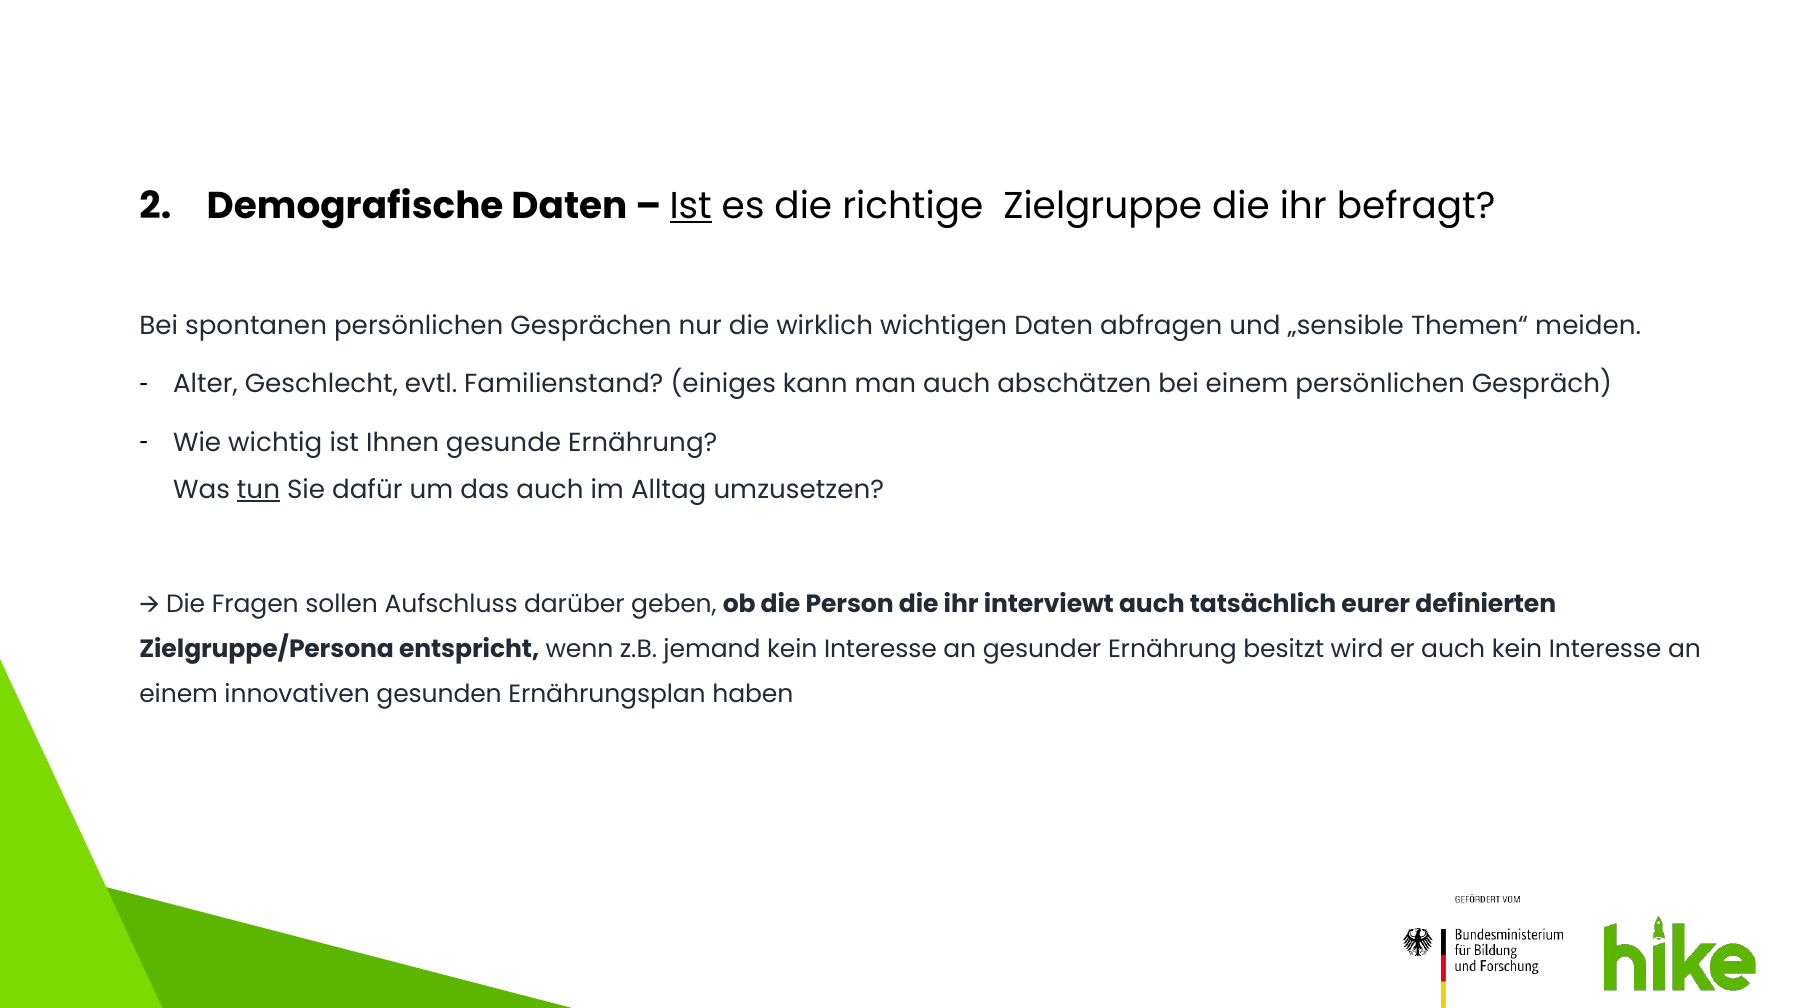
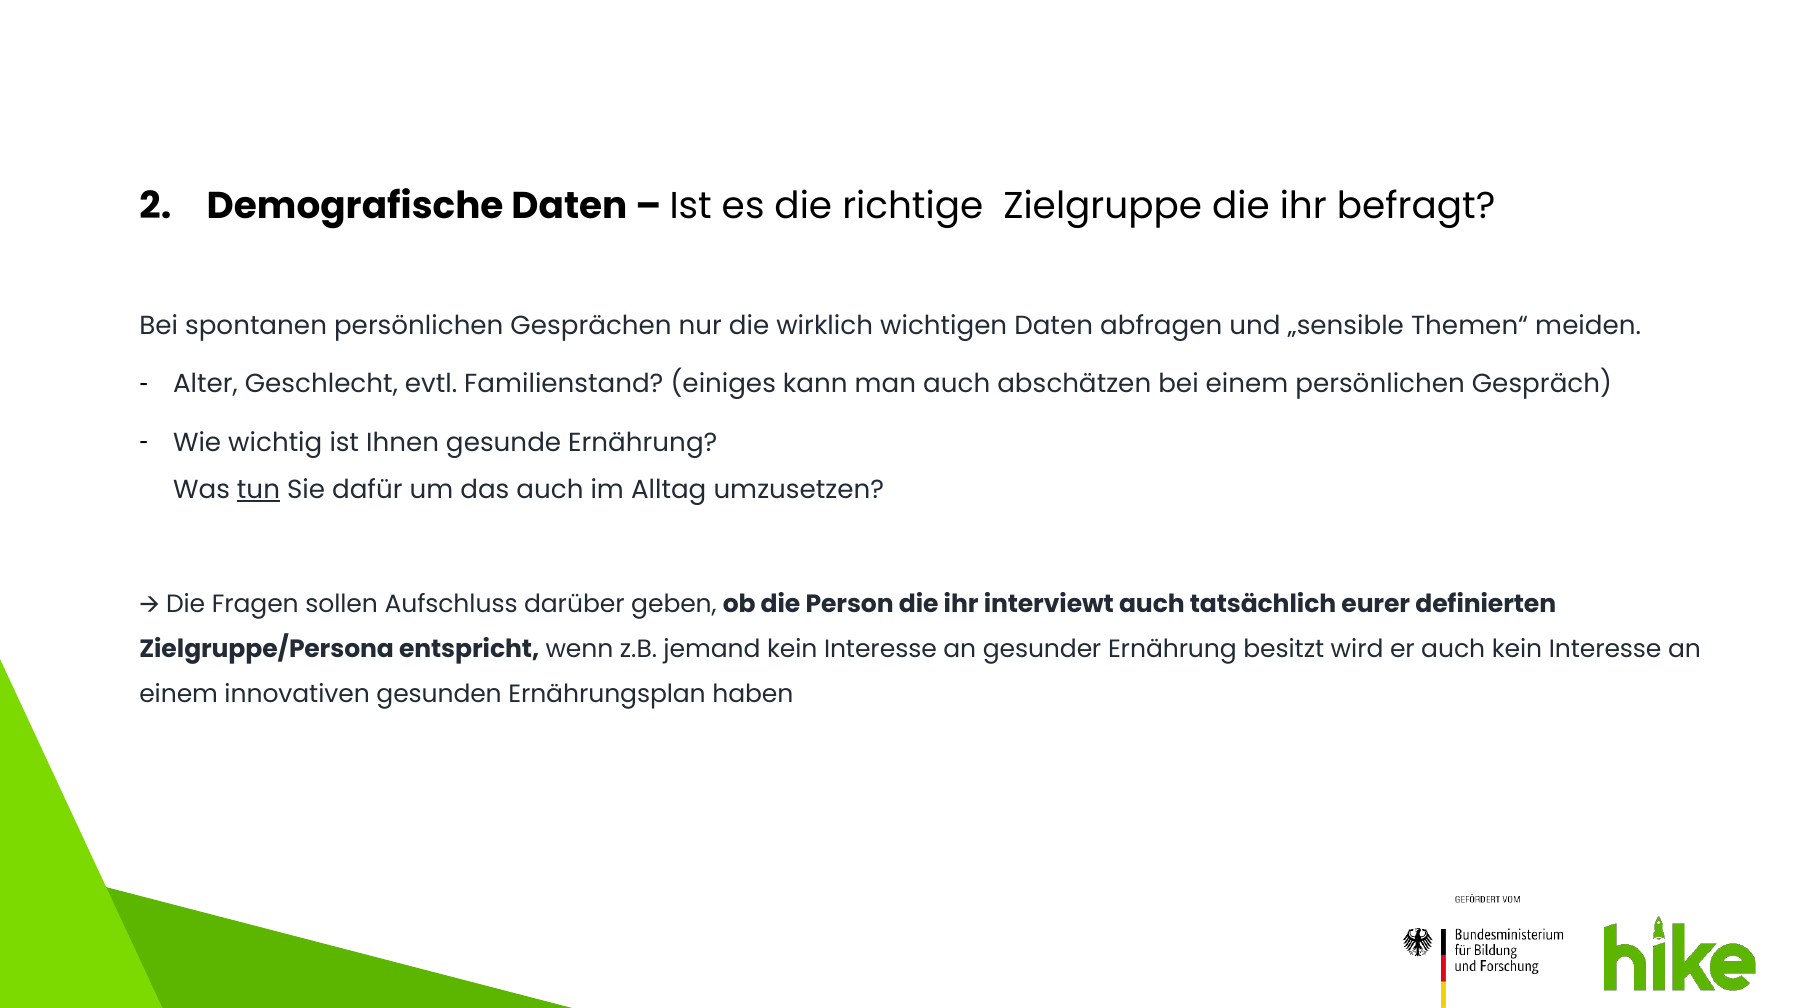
Ist underline: present -> none (691, 206)
